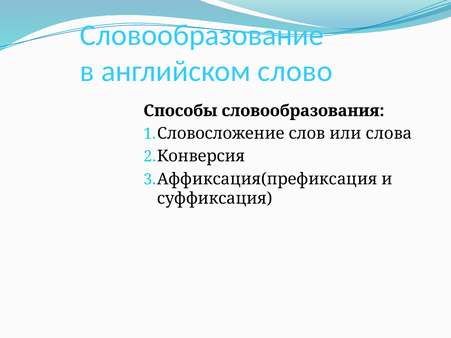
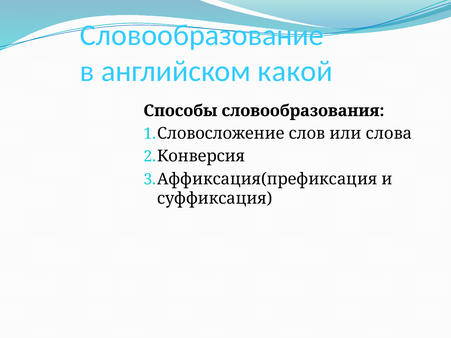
слово: слово -> какой (295, 71)
